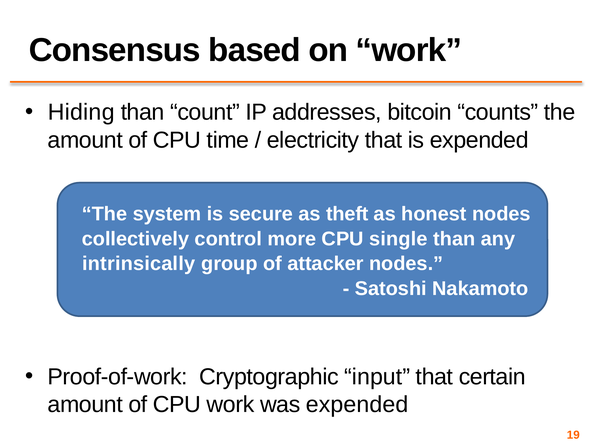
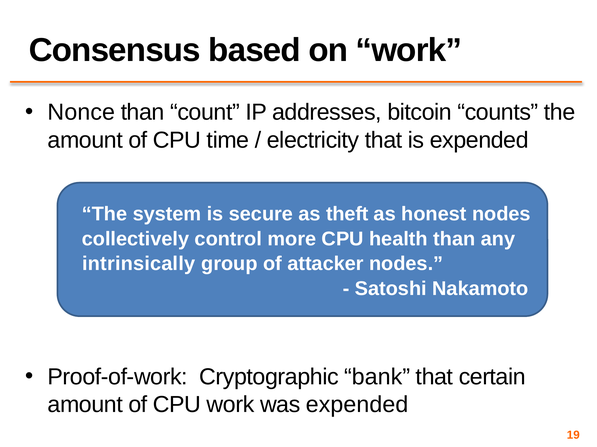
Hiding: Hiding -> Nonce (81, 112)
single: single -> health (398, 239)
input: input -> bank (377, 377)
